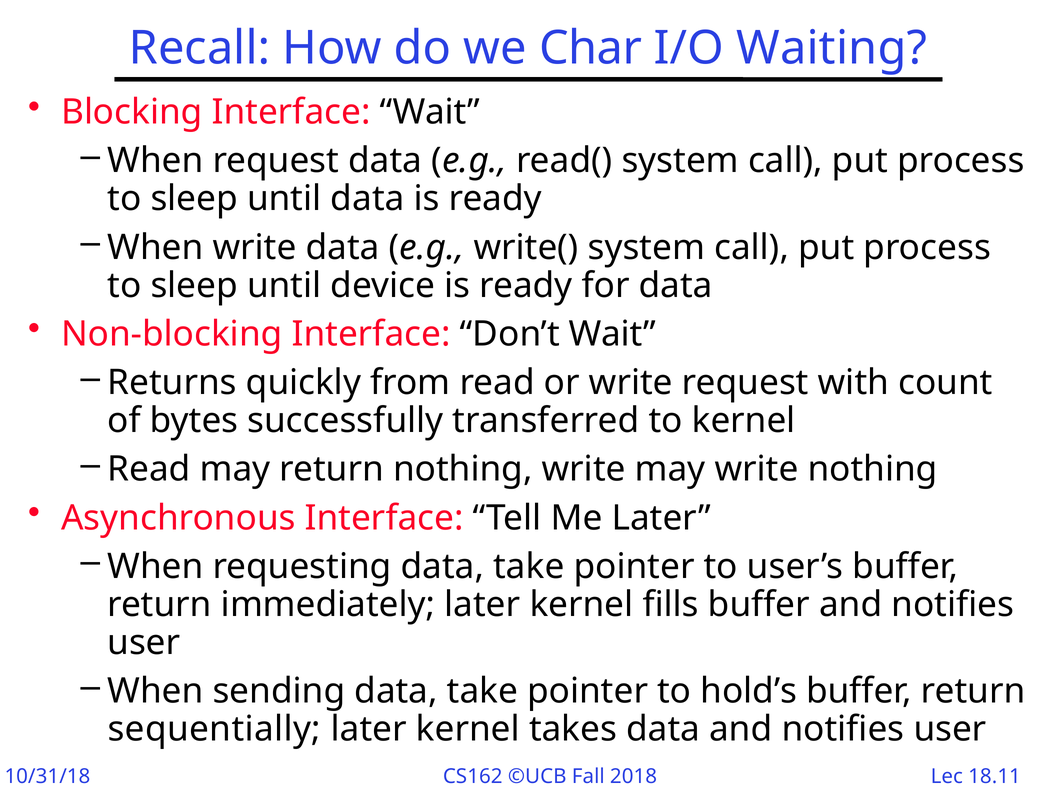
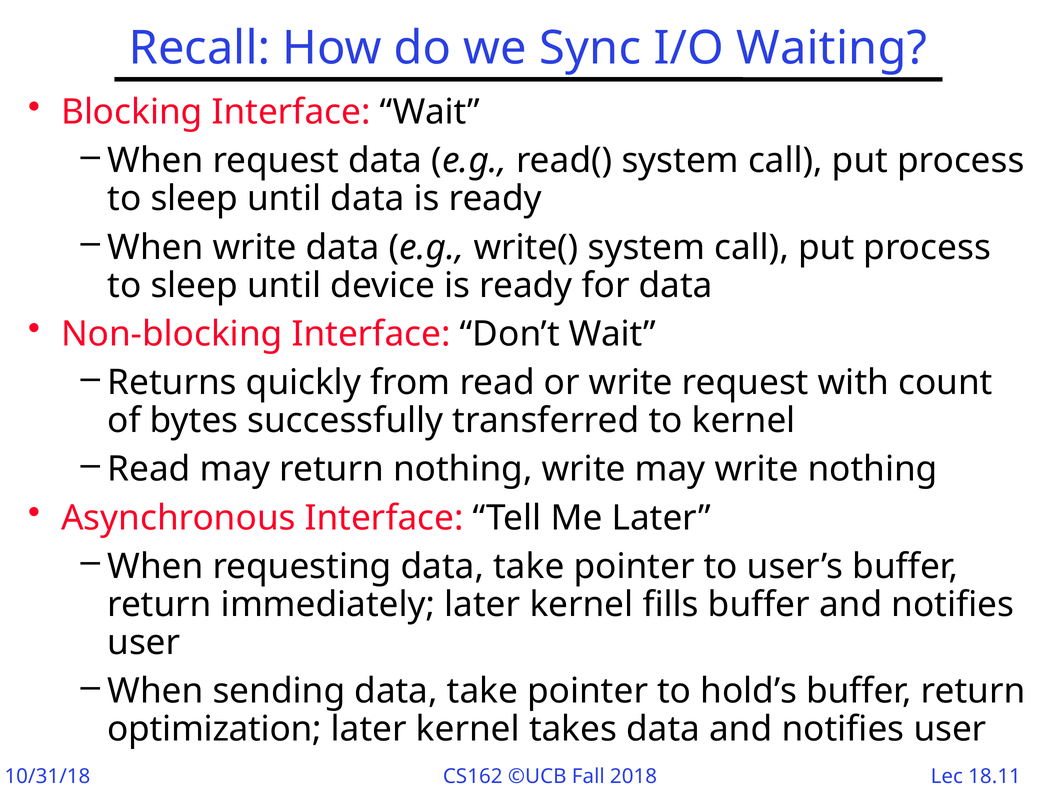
Char: Char -> Sync (590, 48)
sequentially: sequentially -> optimization (215, 729)
